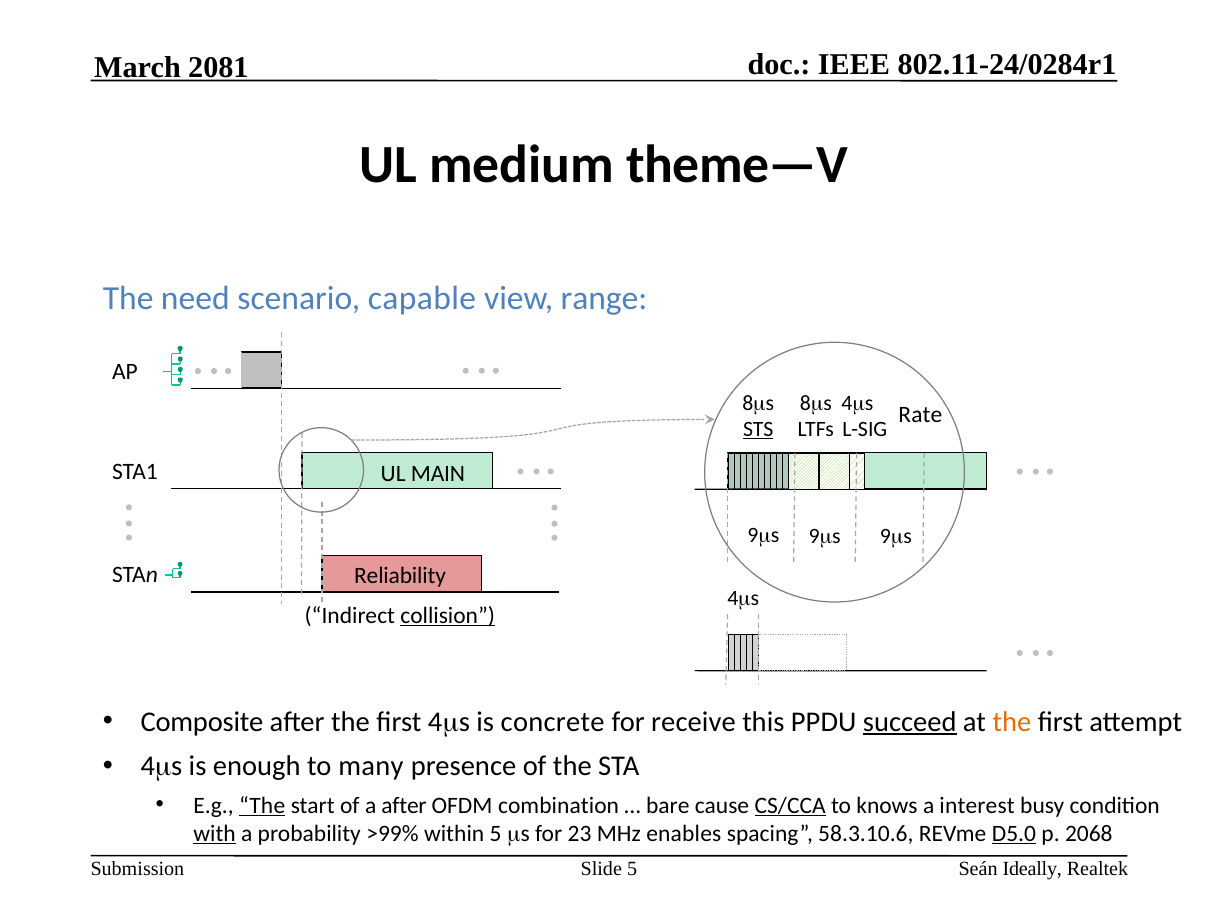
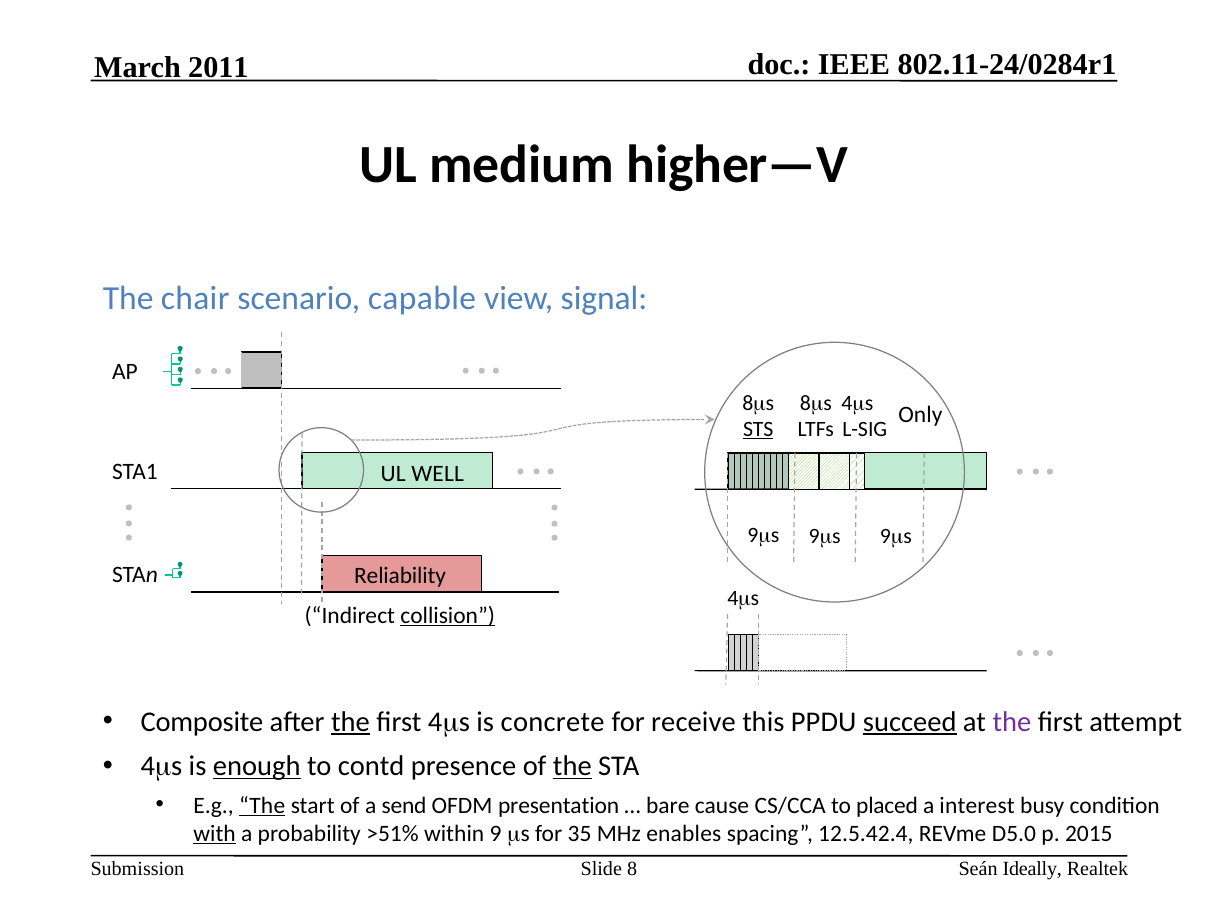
2081: 2081 -> 2011 (218, 67)
theme—V: theme—V -> higher—V (737, 165)
need: need -> chair (195, 298)
range: range -> signal (604, 298)
Rate: Rate -> Only (920, 414)
MAIN: MAIN -> WELL (438, 473)
the underline: none -> present (351, 722)
the colour: orange -> purple (1012, 722)
enough underline: none -> present (257, 766)
many: many -> contd (371, 766)
the underline: none -> present (572, 766)
a after: after -> send (404, 805)
combination: combination -> presentation (559, 805)
CS/CCA underline: present -> none (790, 805)
knows: knows -> placed (887, 805)
>99%: >99% -> >51% (392, 834)
within 5: 5 -> 9 (496, 834)
23: 23 -> 35 (580, 834)
58.3.10.6: 58.3.10.6 -> 12.5.42.4 (866, 834)
D5.0 underline: present -> none (1014, 834)
2068: 2068 -> 2015 (1089, 834)
Slide 5: 5 -> 8 (632, 869)
